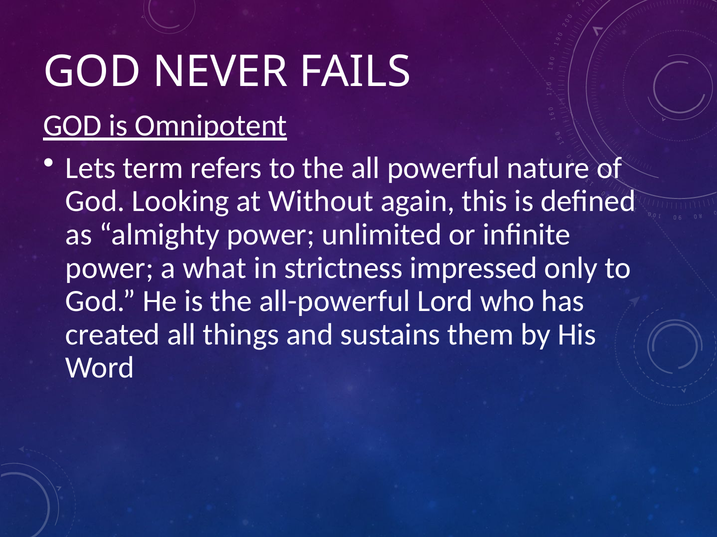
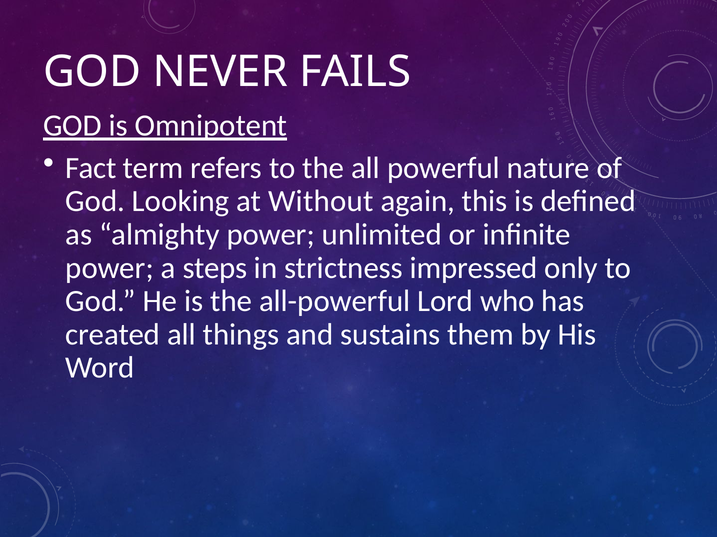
Lets: Lets -> Fact (91, 168)
what: what -> steps (215, 268)
